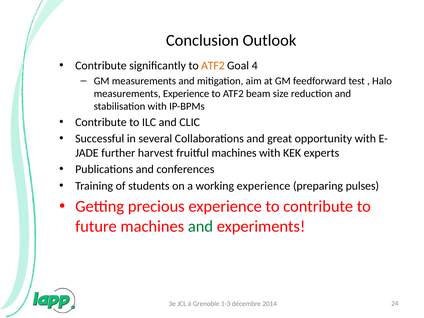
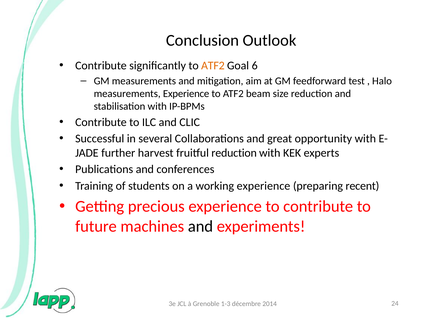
4: 4 -> 6 (255, 66)
fruitful machines: machines -> reduction (234, 153)
pulses: pulses -> recent (362, 186)
and colour: green -> black (200, 226)
